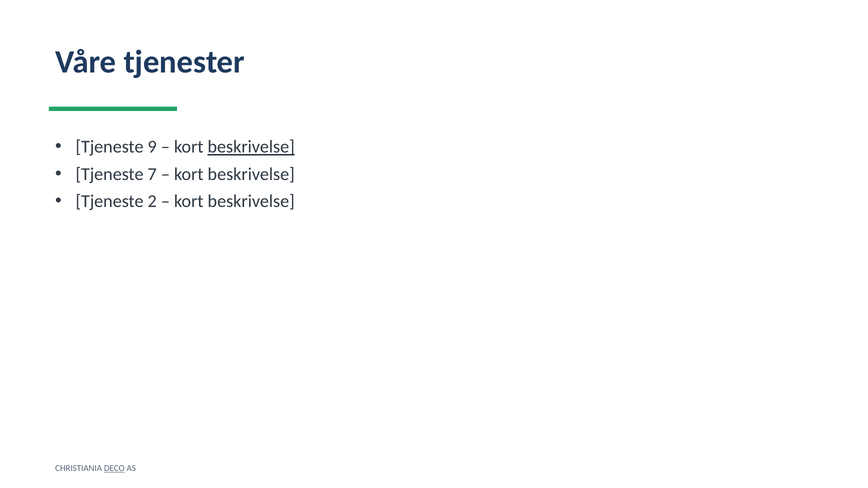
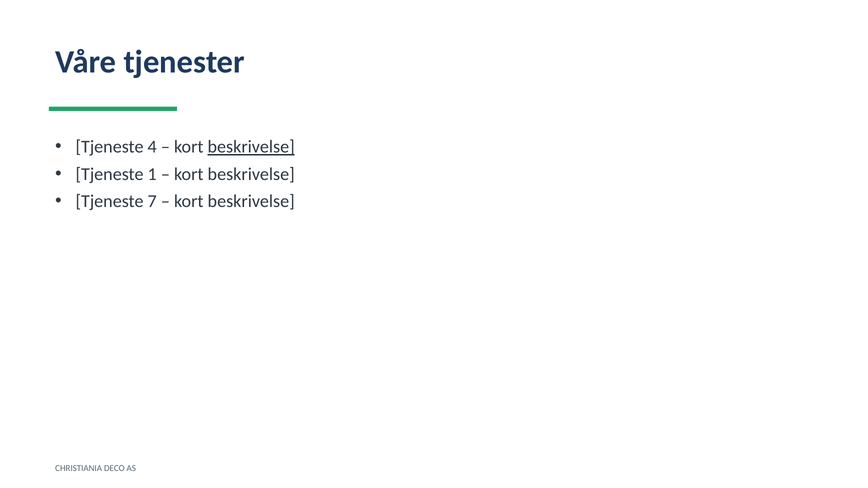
9: 9 -> 4 (152, 147)
7: 7 -> 1 (152, 174)
2: 2 -> 7 (152, 201)
DECO underline: present -> none (114, 468)
